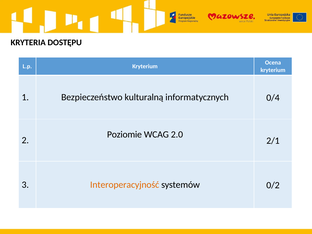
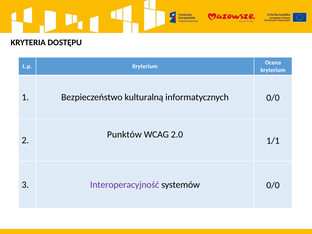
informatycznych 0/4: 0/4 -> 0/0 (273, 98)
Poziomie: Poziomie -> Punktów (124, 135)
2/1: 2/1 -> 1/1 (273, 141)
Interoperacyjność colour: orange -> purple (125, 185)
systemów 0/2: 0/2 -> 0/0 (273, 185)
